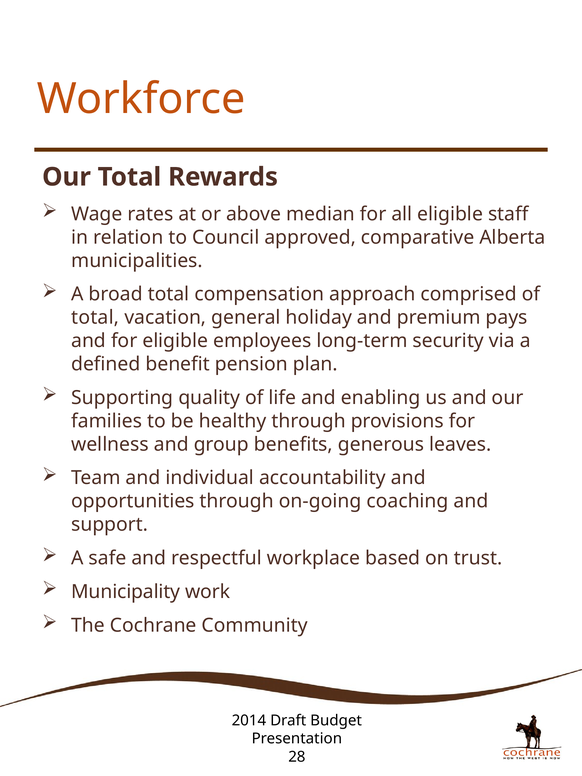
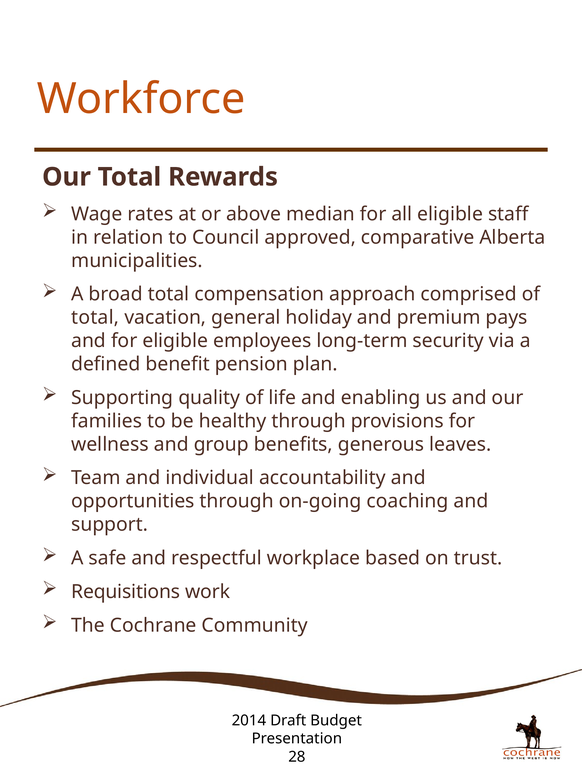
Municipality: Municipality -> Requisitions (126, 592)
